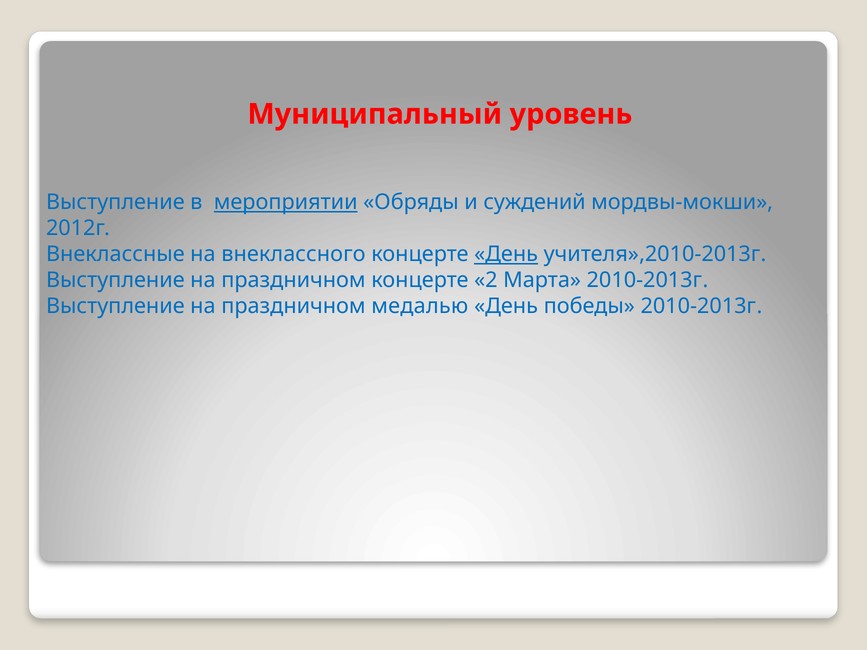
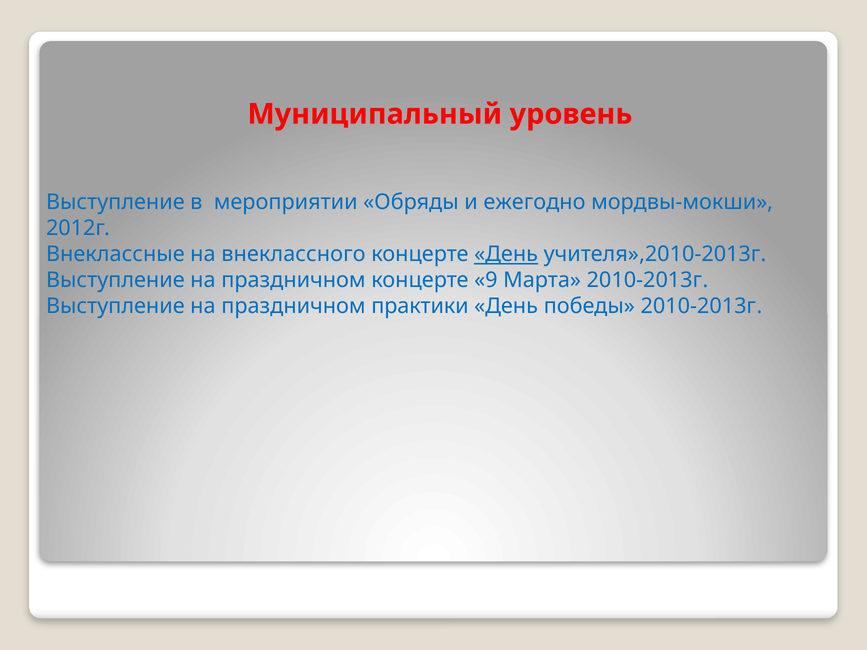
мероприятии underline: present -> none (286, 202)
суждений: суждений -> ежегодно (534, 202)
2: 2 -> 9 (486, 280)
медалью: медалью -> практики (420, 306)
